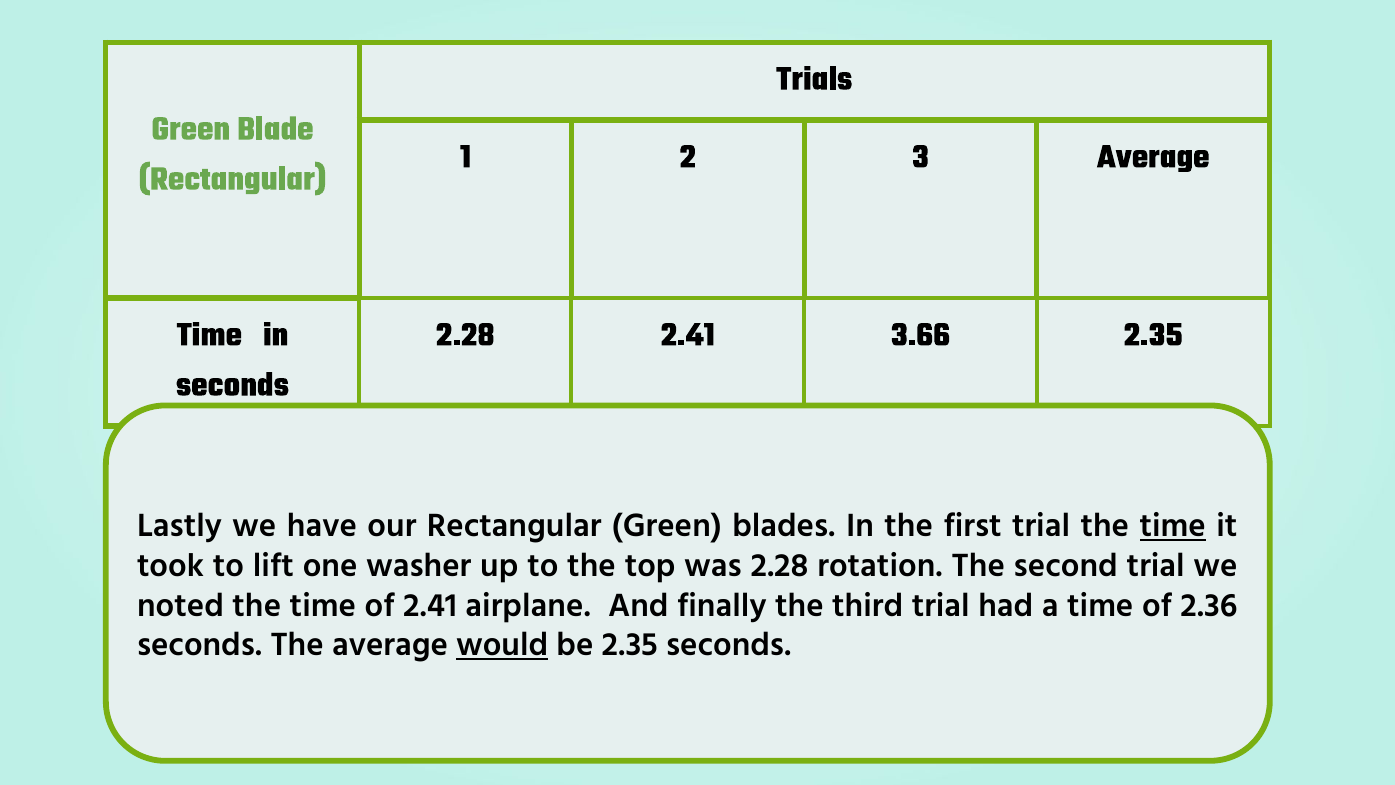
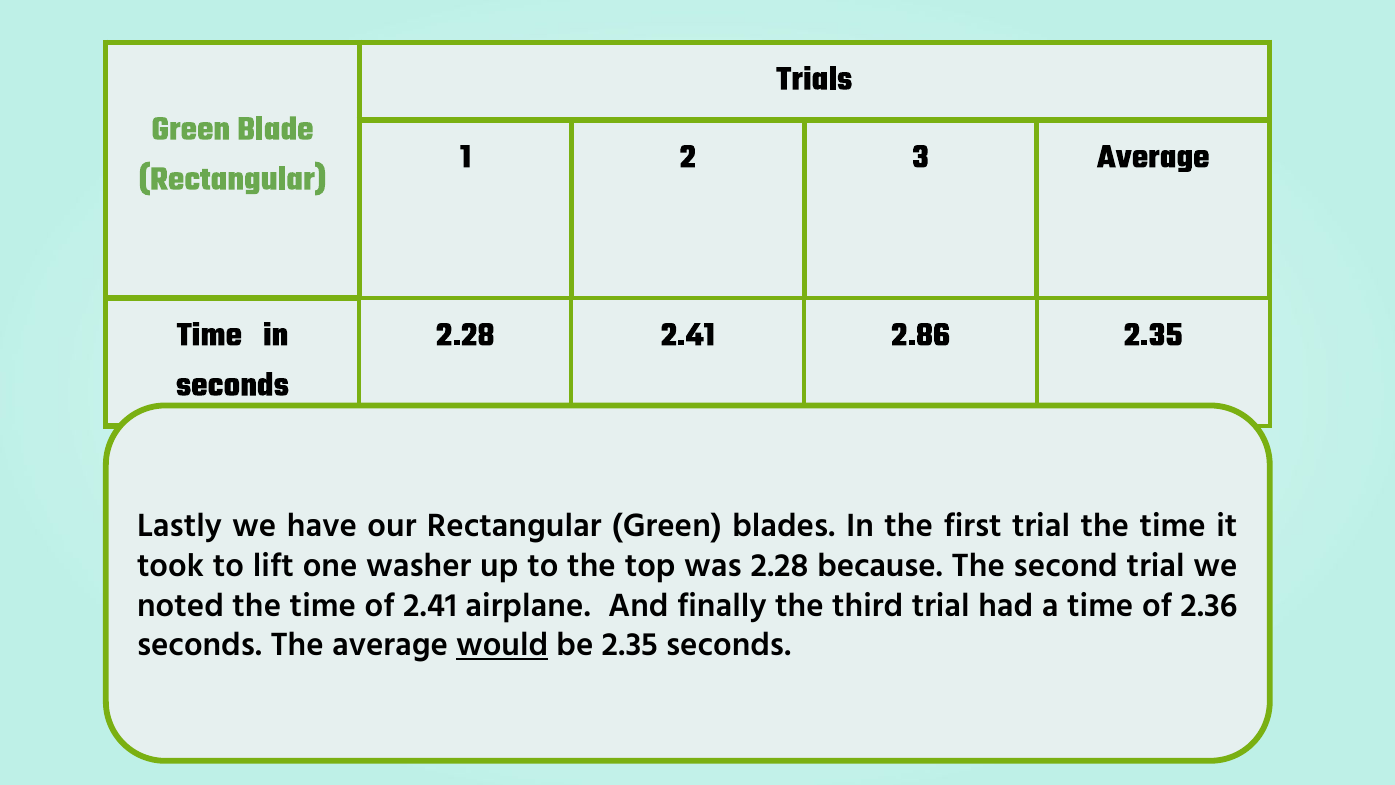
3.66: 3.66 -> 2.86 (921, 334)
time underline: present -> none (1173, 526)
rotation: rotation -> because (880, 565)
